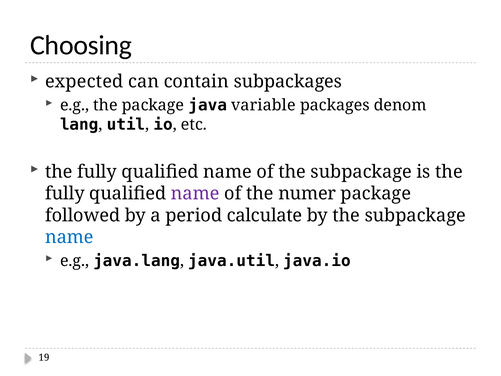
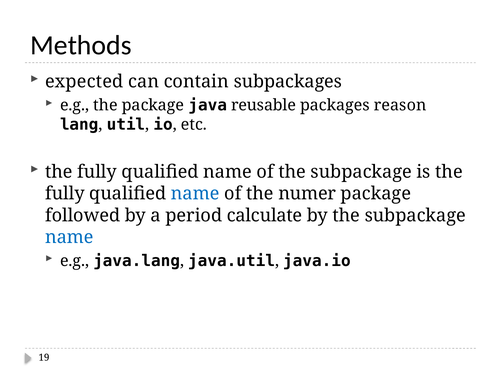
Choosing: Choosing -> Methods (81, 45)
variable: variable -> reusable (264, 105)
denom: denom -> reason (400, 105)
name colour: purple -> blue (195, 194)
